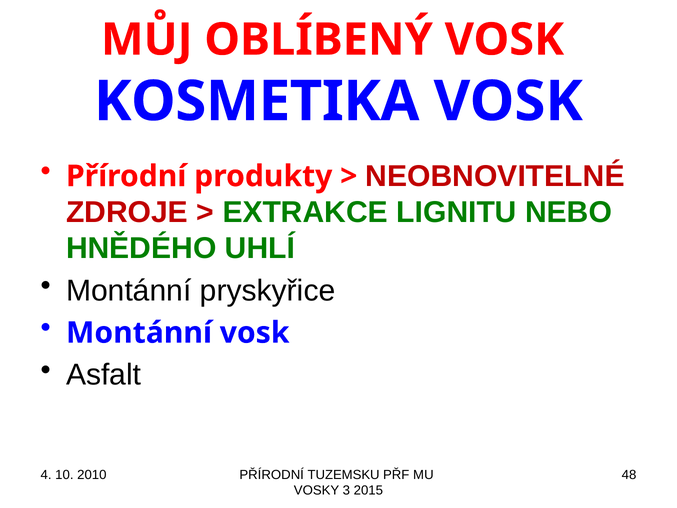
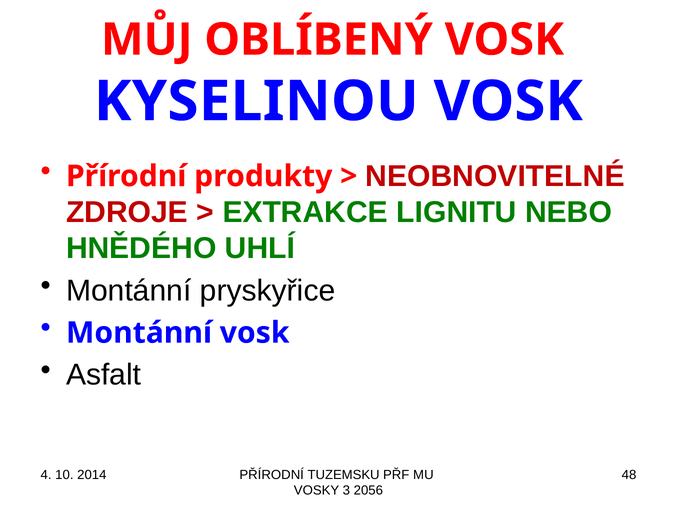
KOSMETIKA: KOSMETIKA -> KYSELINOU (256, 101)
2010: 2010 -> 2014 (92, 475)
2015: 2015 -> 2056 (368, 490)
